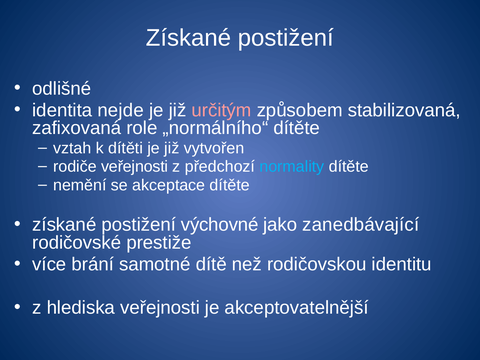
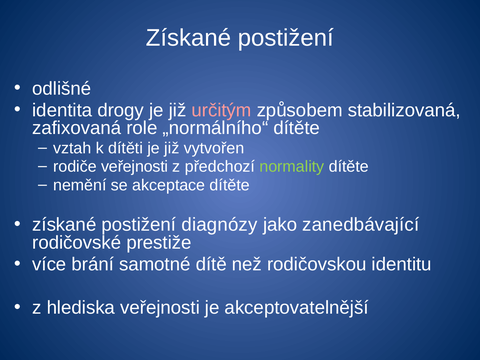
nejde: nejde -> drogy (121, 110)
normality colour: light blue -> light green (292, 167)
výchovné: výchovné -> diagnózy (219, 225)
